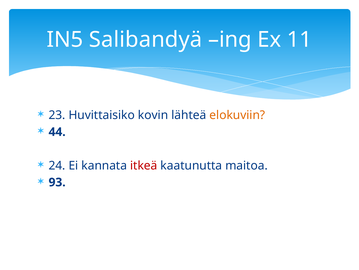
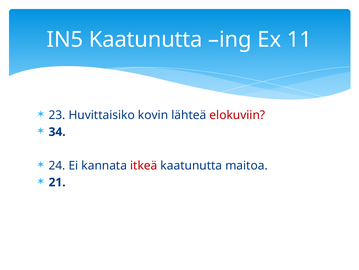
IN5 Salibandyä: Salibandyä -> Kaatunutta (146, 39)
elokuviin colour: orange -> red (237, 115)
44: 44 -> 34 (57, 132)
93: 93 -> 21 (57, 182)
